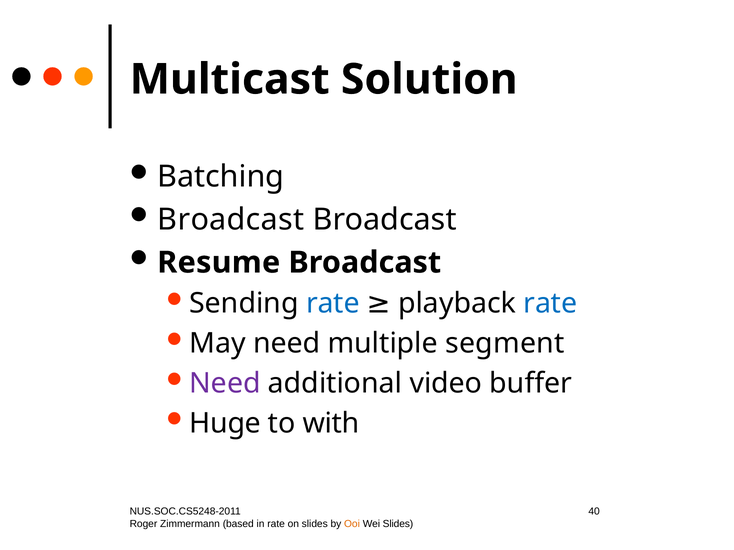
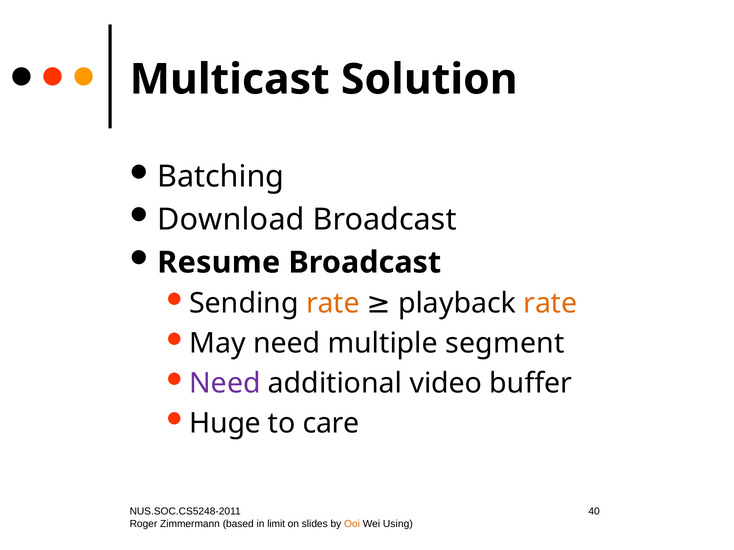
Broadcast: Broadcast -> Download (231, 220)
rate colour: blue -> orange (333, 304)
rate colour: blue -> orange (550, 304)
with: with -> care (331, 424)
in rate: rate -> limit (276, 524)
Wei Slides: Slides -> Using (398, 524)
